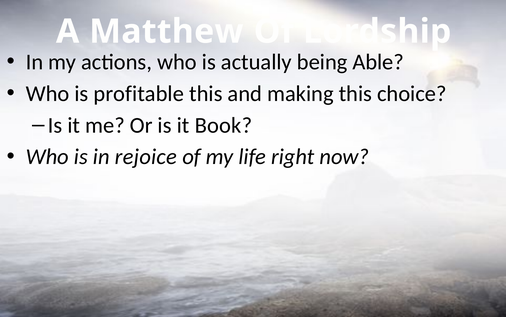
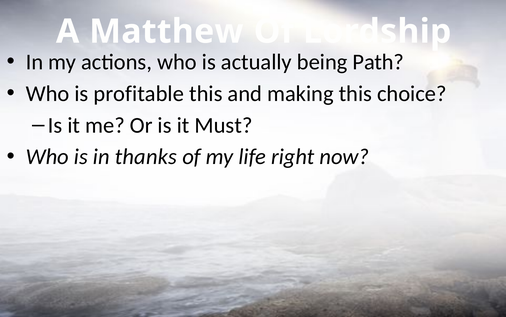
Able: Able -> Path (378, 62)
Book: Book -> Must (224, 125)
rejoice: rejoice -> thanks (146, 156)
